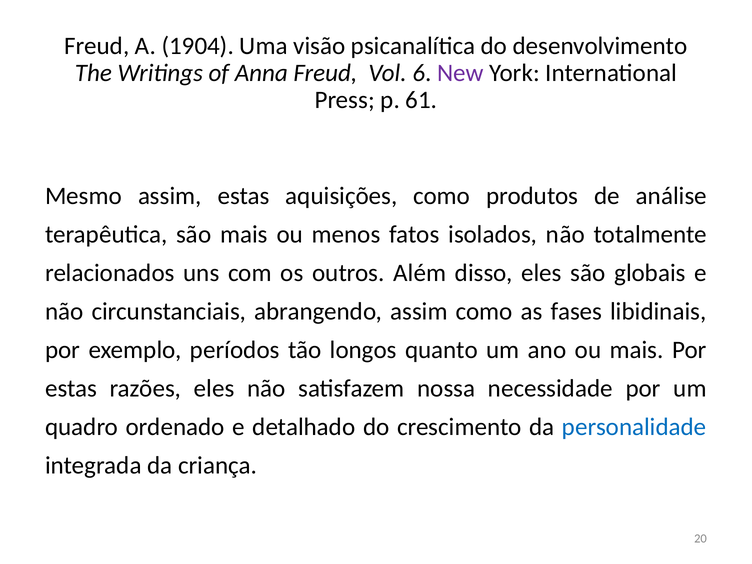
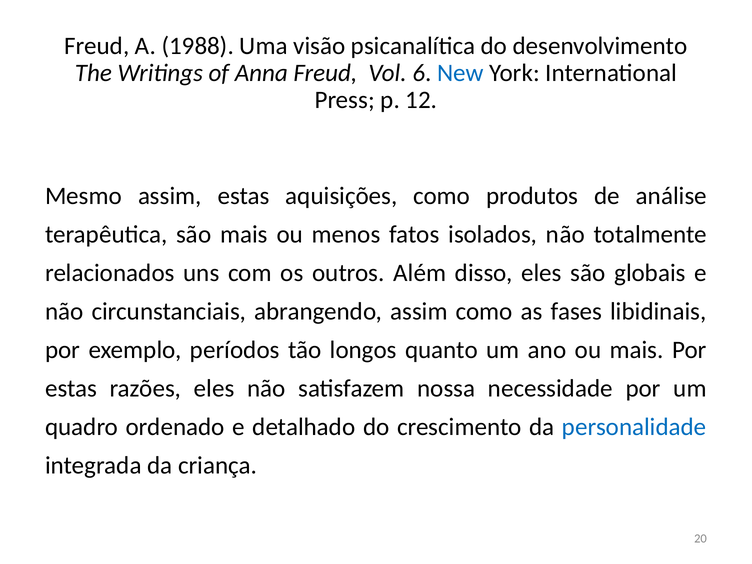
1904: 1904 -> 1988 (198, 46)
New colour: purple -> blue (460, 73)
61: 61 -> 12 (421, 100)
